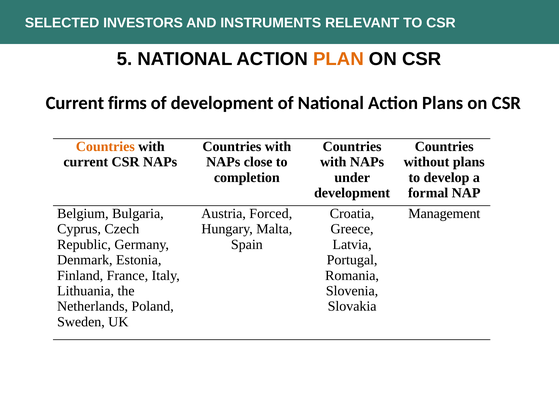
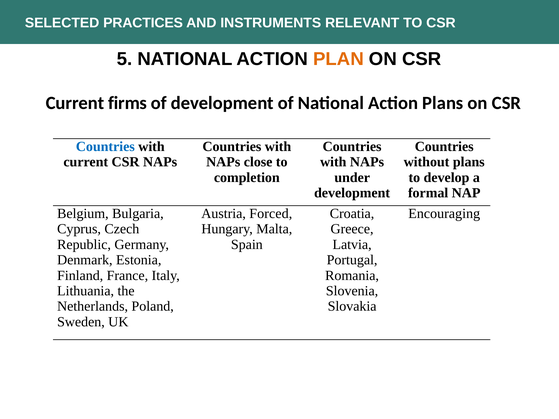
INVESTORS: INVESTORS -> PRACTICES (143, 23)
Countries colour: orange -> blue (105, 147)
Management: Management -> Encouraging (444, 214)
